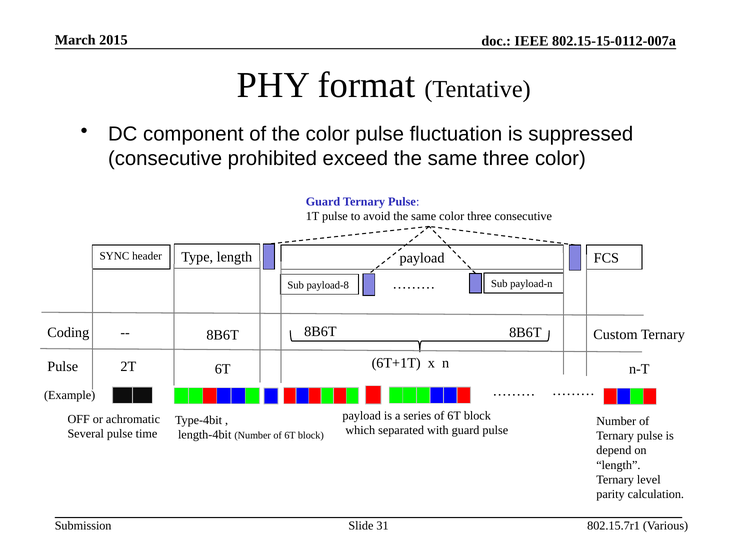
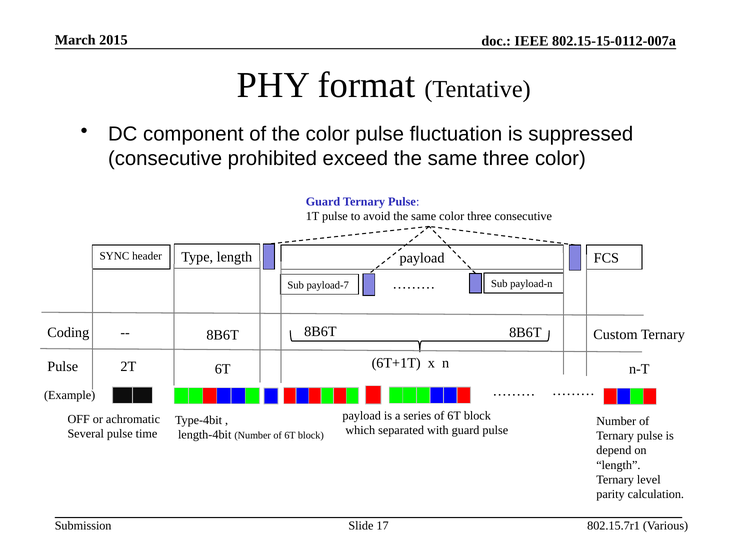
payload-8: payload-8 -> payload-7 (328, 285)
31: 31 -> 17 (383, 526)
